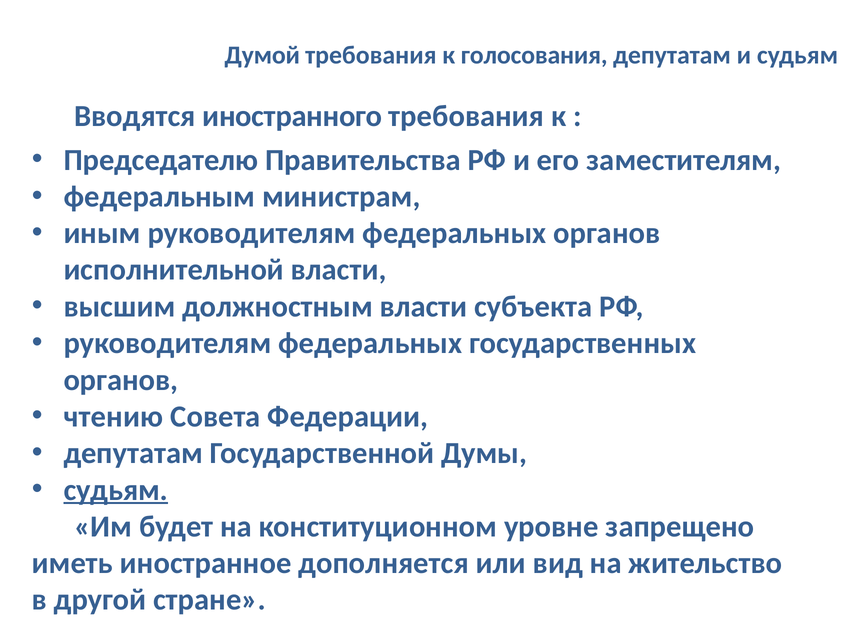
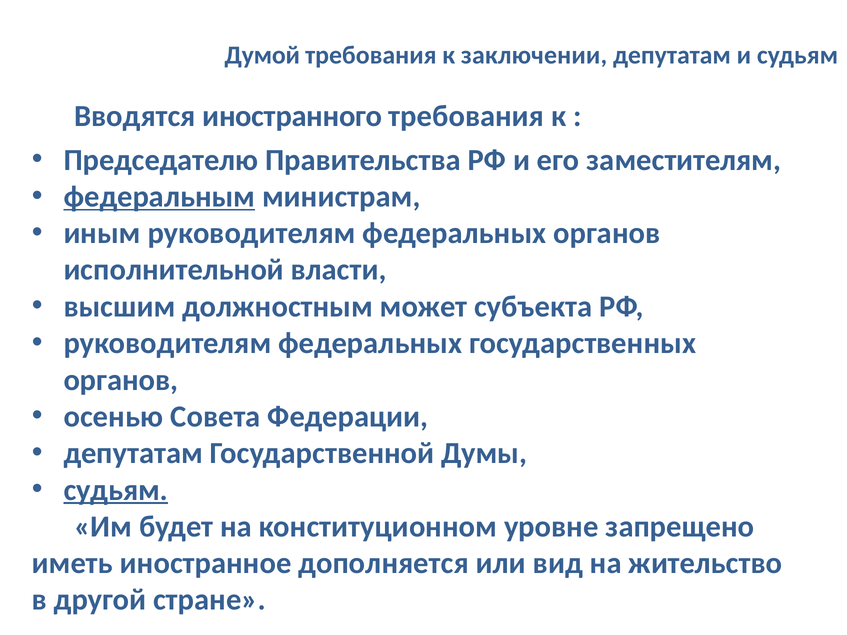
голосования: голосования -> заключении (534, 55)
федеральным underline: none -> present (159, 197)
должностным власти: власти -> может (424, 307)
чтению: чтению -> осенью (113, 417)
